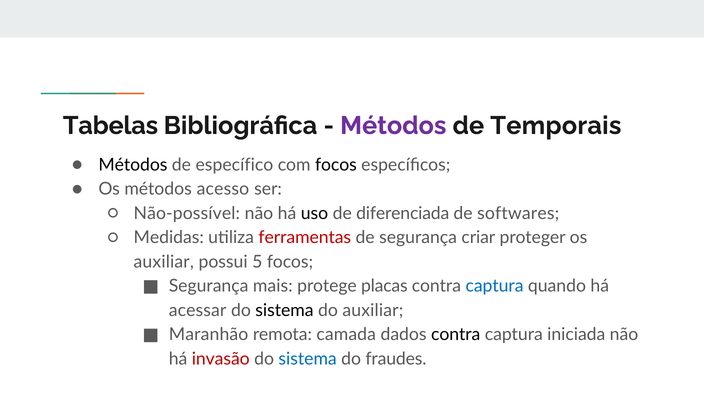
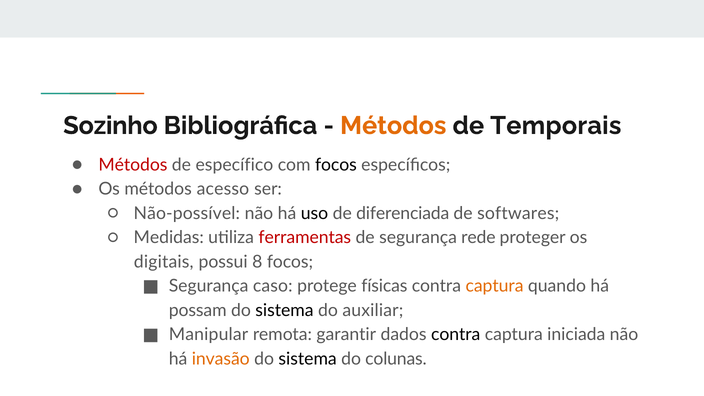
Tabelas: Tabelas -> Sozinho (110, 126)
Métodos colour: purple -> orange (393, 126)
Métodos colour: black -> red (133, 165)
criar: criar -> rede (478, 238)
auxiliar: auxiliar -> digitais (164, 262)
5: 5 -> 8 (257, 262)
mais: mais -> caso (273, 286)
placas: placas -> físicas (384, 286)
captura colour: blue -> orange (495, 286)
acessar: acessar -> possam (198, 310)
Maranhão: Maranhão -> Manipular (209, 335)
camada: camada -> garantir (346, 335)
invasão colour: red -> orange (221, 359)
sistema colour: blue -> black (308, 359)
fraudes: fraudes -> colunas (396, 359)
